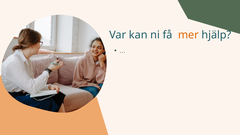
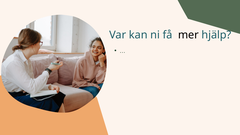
mer colour: orange -> black (188, 35)
